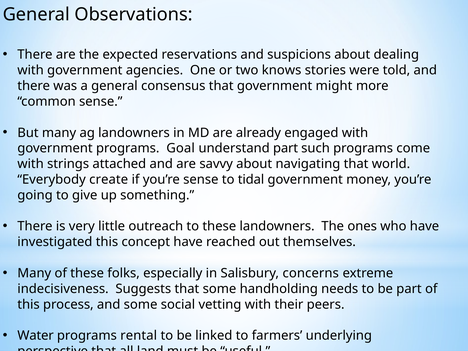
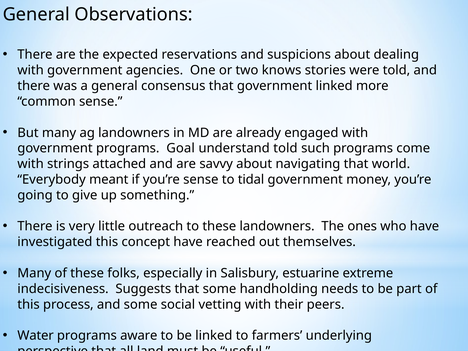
government might: might -> linked (334, 86)
understand part: part -> told (285, 148)
create: create -> meant (109, 180)
concerns: concerns -> estuarine (311, 273)
rental: rental -> aware (139, 336)
